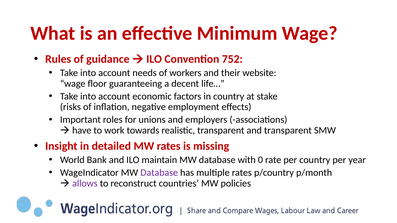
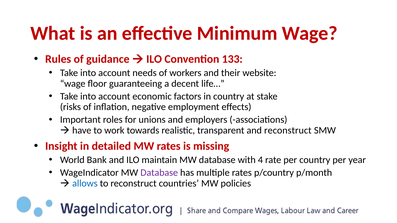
752: 752 -> 133 (232, 59)
and transparent: transparent -> reconstruct (288, 131)
0: 0 -> 4 (260, 160)
allows colour: purple -> blue (85, 184)
